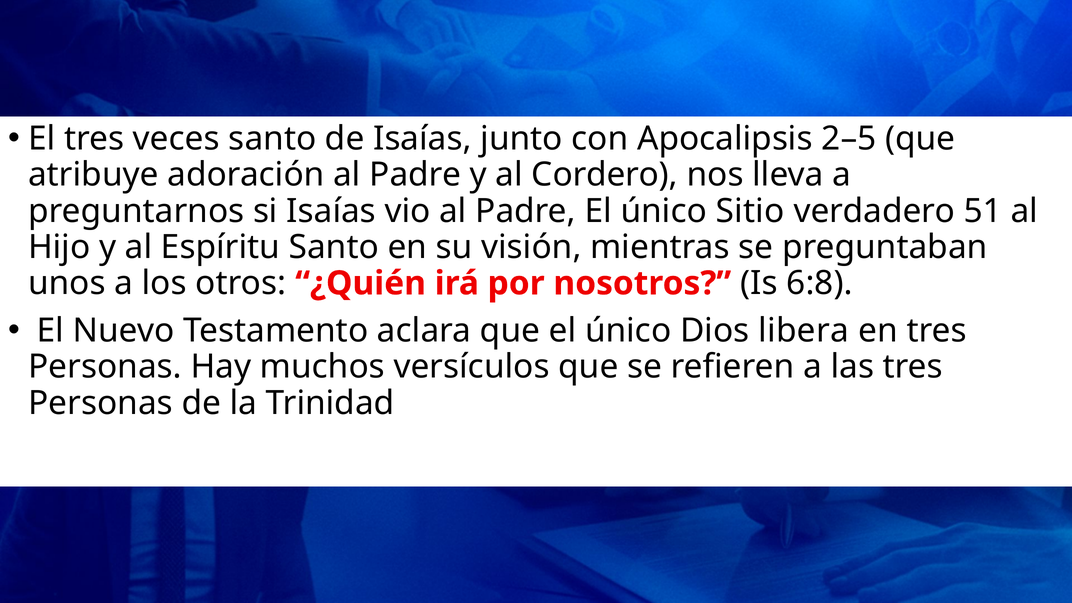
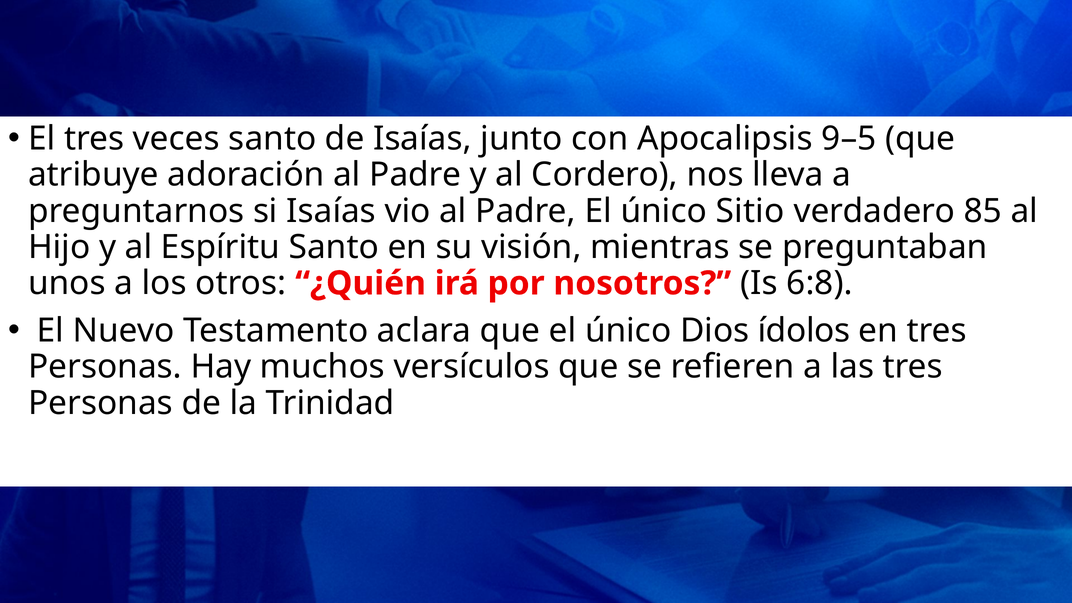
2–5: 2–5 -> 9–5 (849, 139)
51: 51 -> 85 (983, 211)
libera: libera -> ídolos (804, 331)
